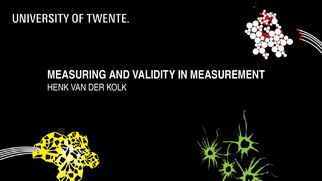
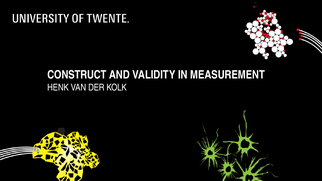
MEASURING: MEASURING -> CONSTRUCT (77, 75)
